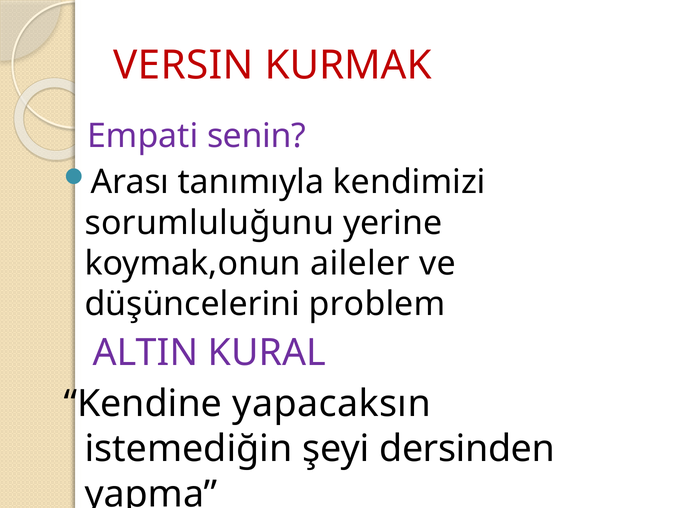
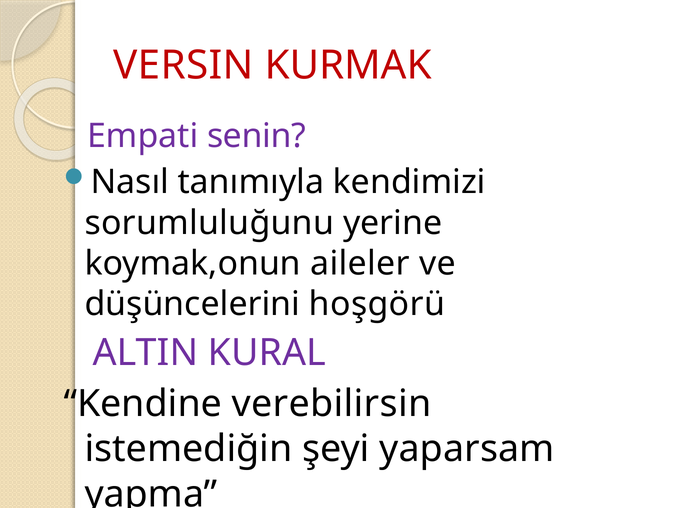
Arası: Arası -> Nasıl (130, 182)
problem: problem -> hoşgörü (377, 305)
yapacaksın: yapacaksın -> verebilirsin (332, 404)
dersinden: dersinden -> yaparsam (467, 449)
